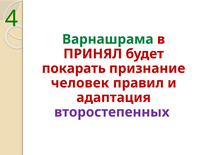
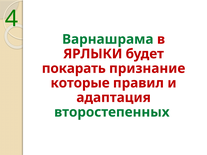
ПРИНЯЛ: ПРИНЯЛ -> ЯРЛЫКИ (93, 54)
человек: человек -> которые (80, 83)
второстепенных colour: purple -> green (112, 112)
